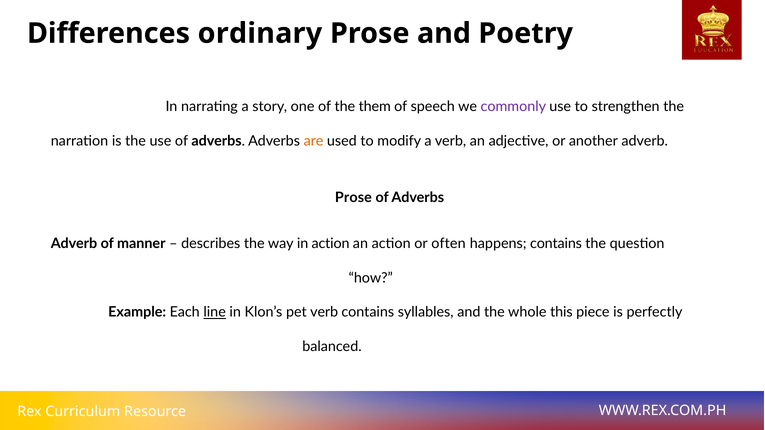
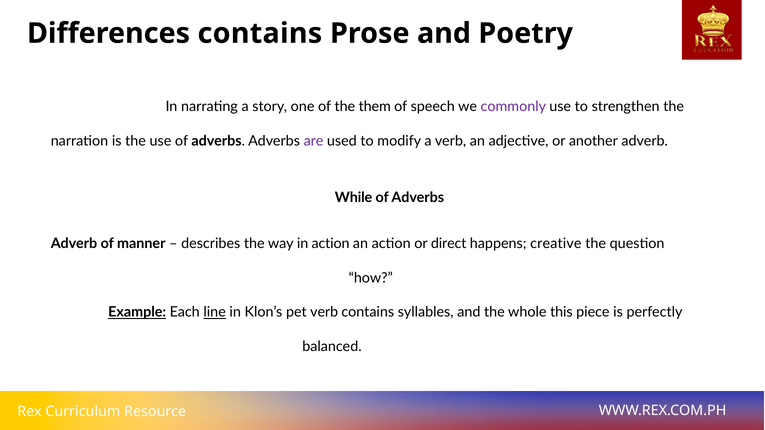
Differences ordinary: ordinary -> contains (260, 33)
are colour: orange -> purple (314, 141)
Prose: Prose -> While (354, 198)
often: often -> direct (449, 244)
happens contains: contains -> creative (556, 244)
Example underline: none -> present (137, 312)
